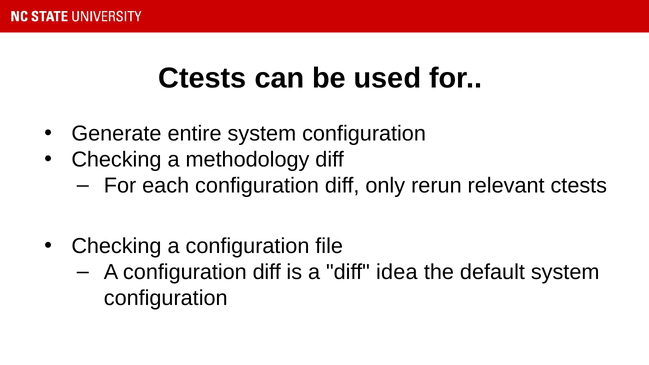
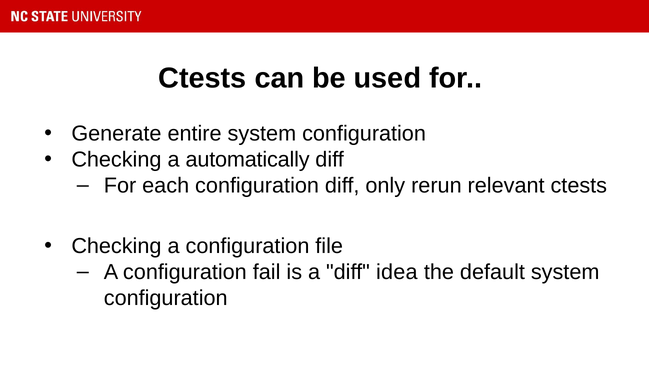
methodology: methodology -> automatically (248, 160)
A configuration diff: diff -> fail (267, 272)
